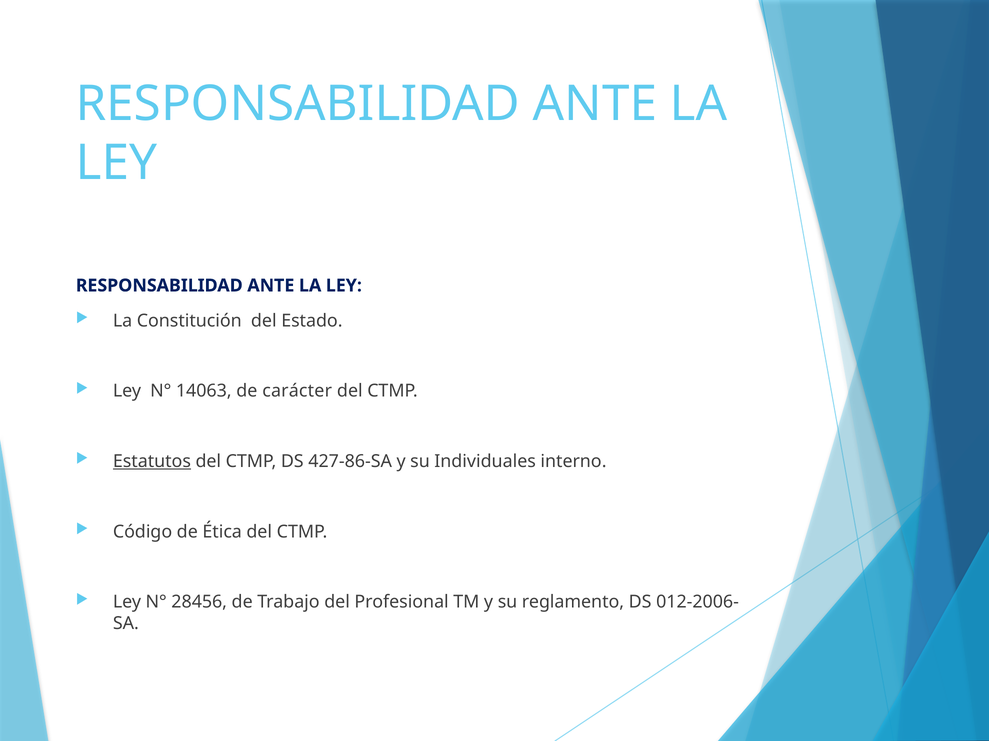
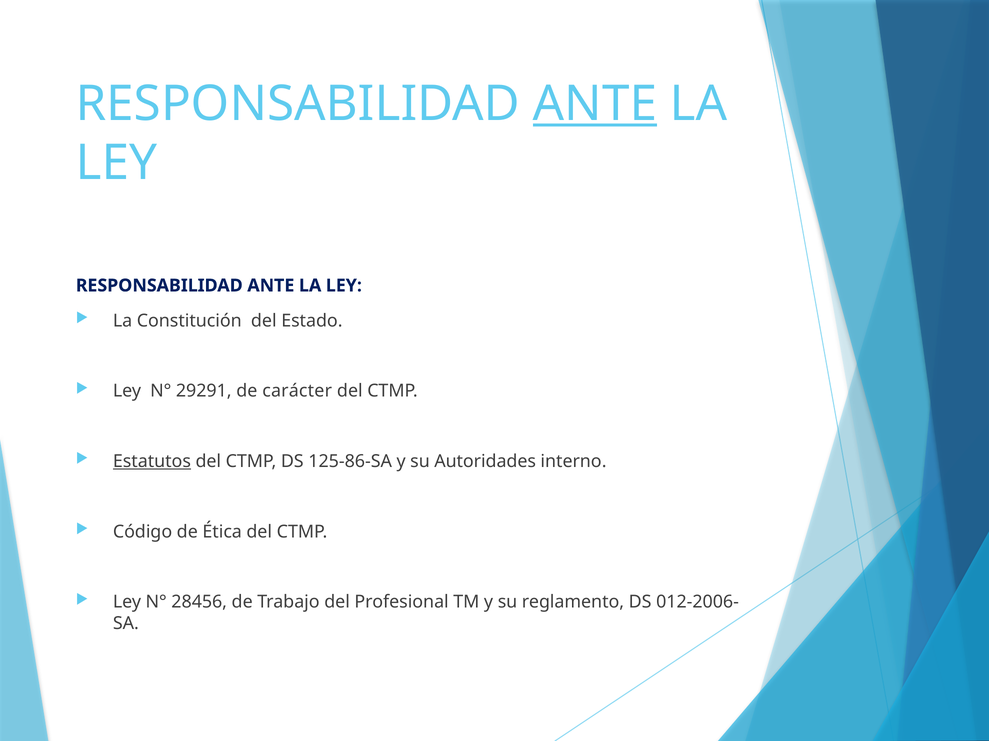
ANTE underline: none -> present (595, 104)
14063: 14063 -> 29291 (204, 391)
427-86-SA: 427-86-SA -> 125-86-SA (350, 462)
Individuales: Individuales -> Autoridades (485, 462)
